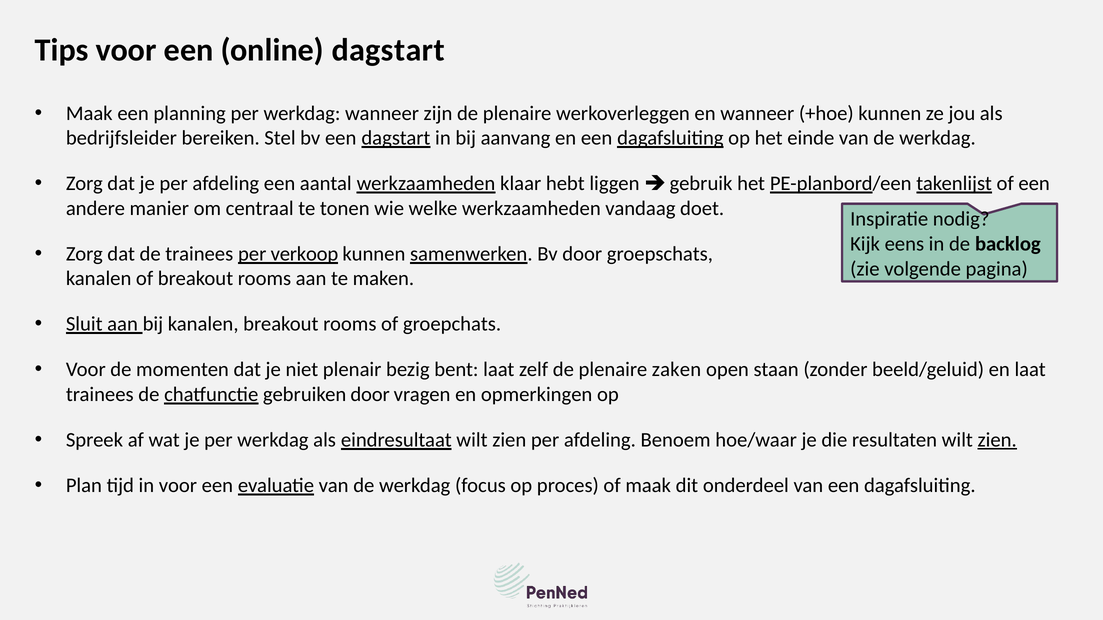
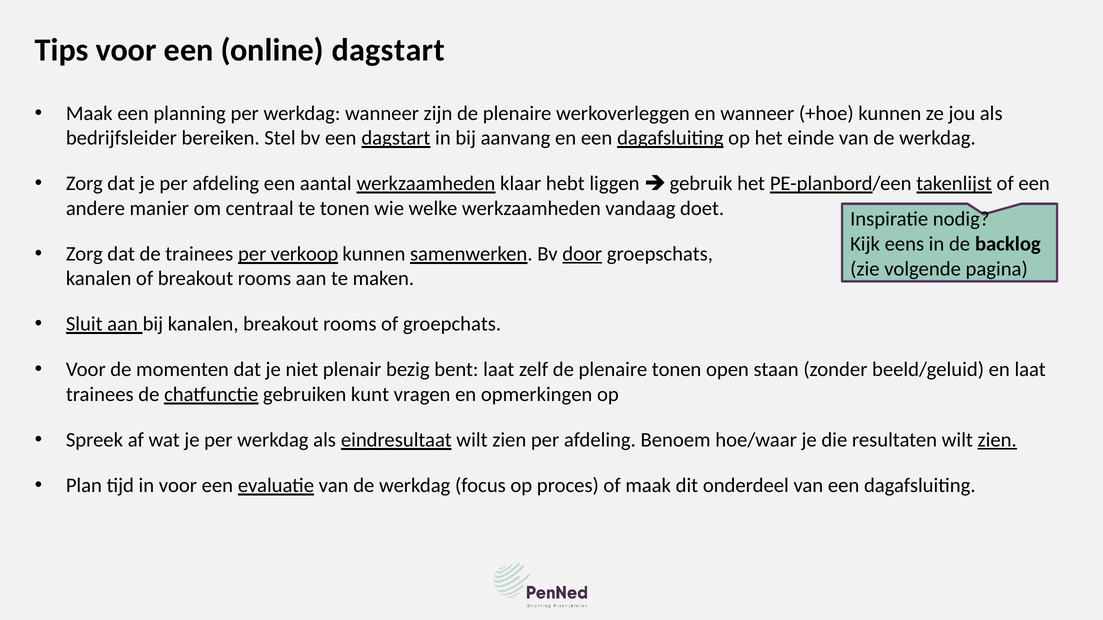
door underline: none -> present (582, 254)
plenaire zaken: zaken -> tonen (677, 370)
gebruiken door: door -> kunt (370, 395)
